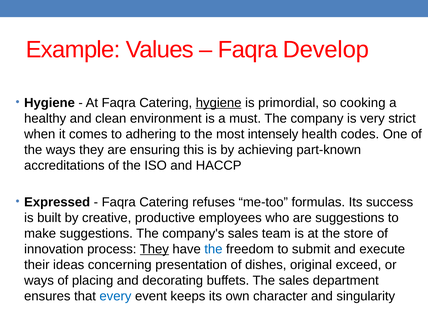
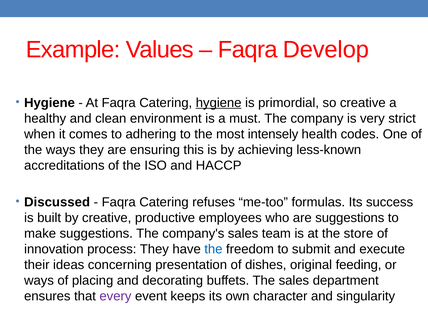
so cooking: cooking -> creative (363, 103)
part-known: part-known -> less-known (329, 150)
Expressed: Expressed -> Discussed (57, 202)
They underline: present -> none (154, 249)
exceed: exceed -> feeding (359, 265)
every colour: blue -> purple (115, 296)
